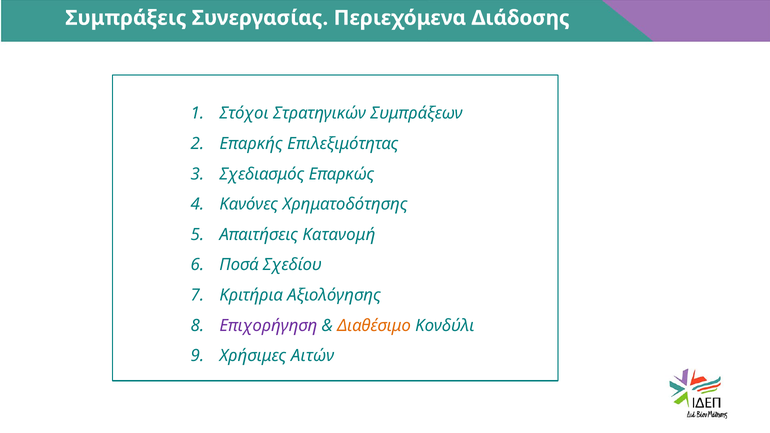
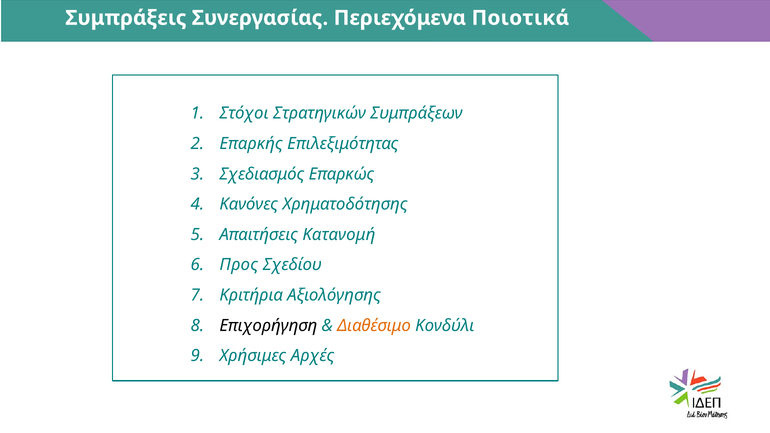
Διάδοσης: Διάδοσης -> Ποιοτικά (520, 18)
Ποσά: Ποσά -> Προς (239, 265)
Επιχορήγηση colour: purple -> black (268, 326)
Αιτών: Αιτών -> Αρχές (313, 356)
